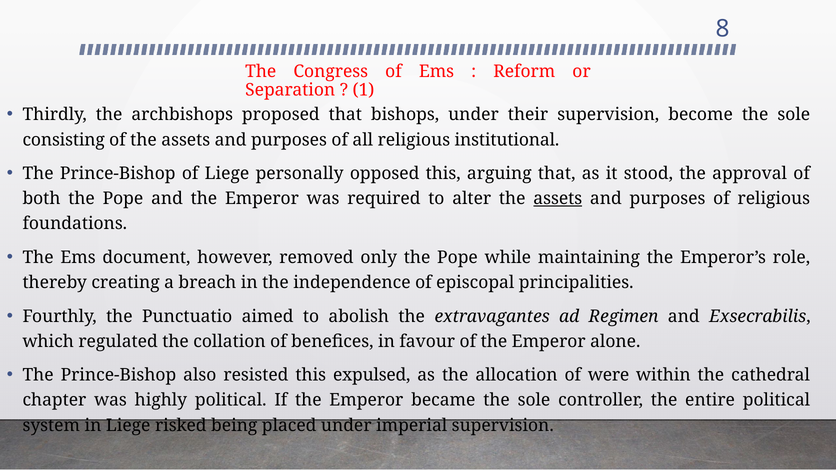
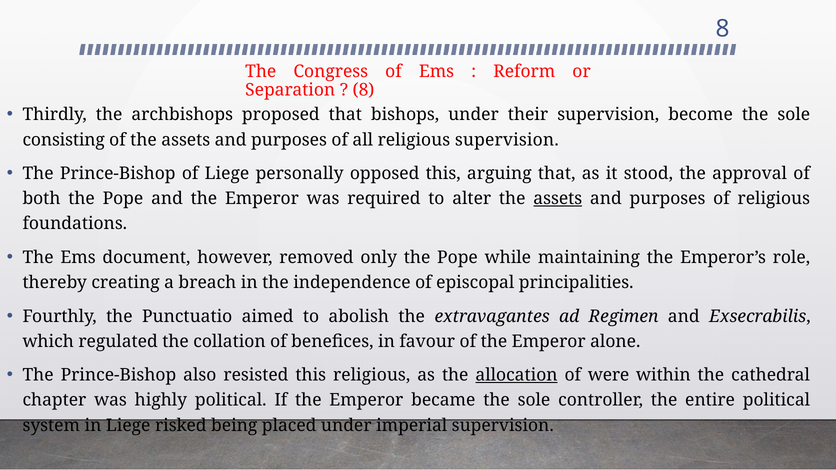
1: 1 -> 8 (364, 90)
religious institutional: institutional -> supervision (507, 140)
this expulsed: expulsed -> religious (372, 375)
allocation underline: none -> present (517, 375)
